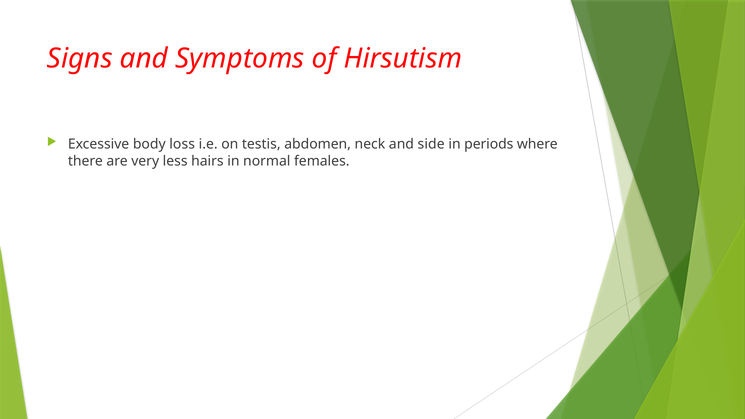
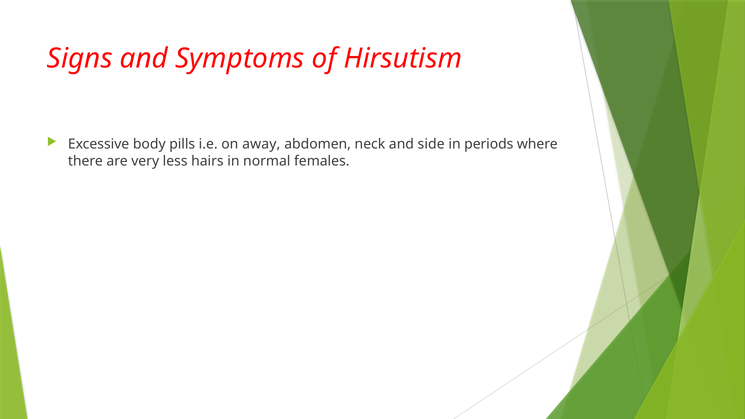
loss: loss -> pills (182, 144)
testis: testis -> away (261, 144)
